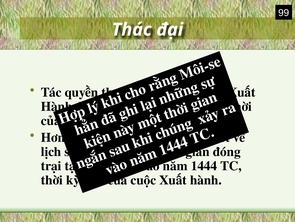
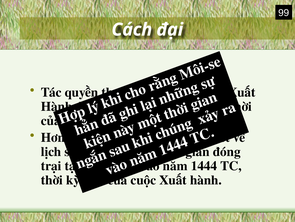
Thác: Thác -> Cách (132, 30)
